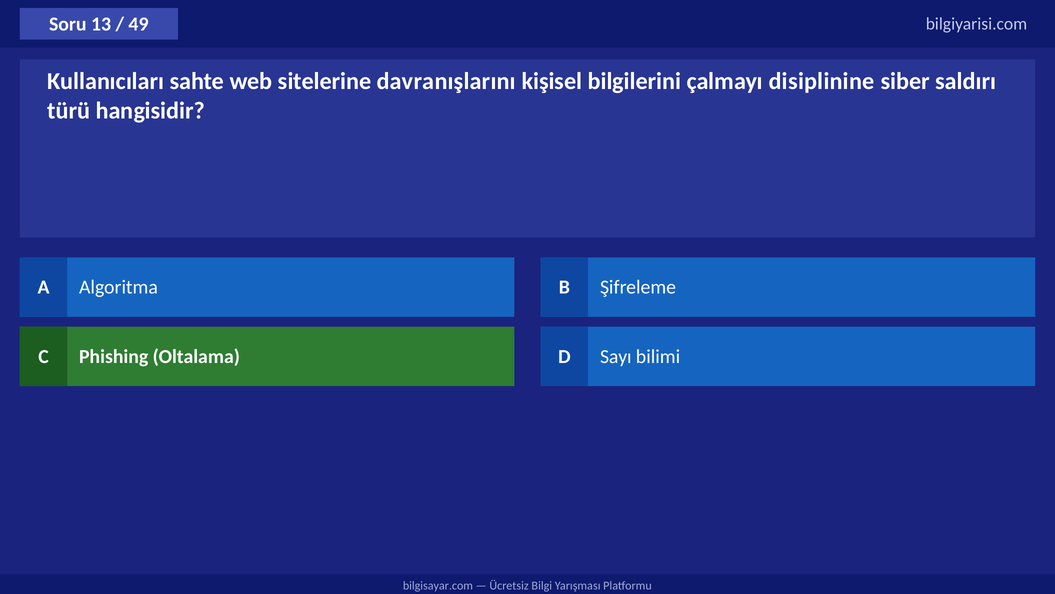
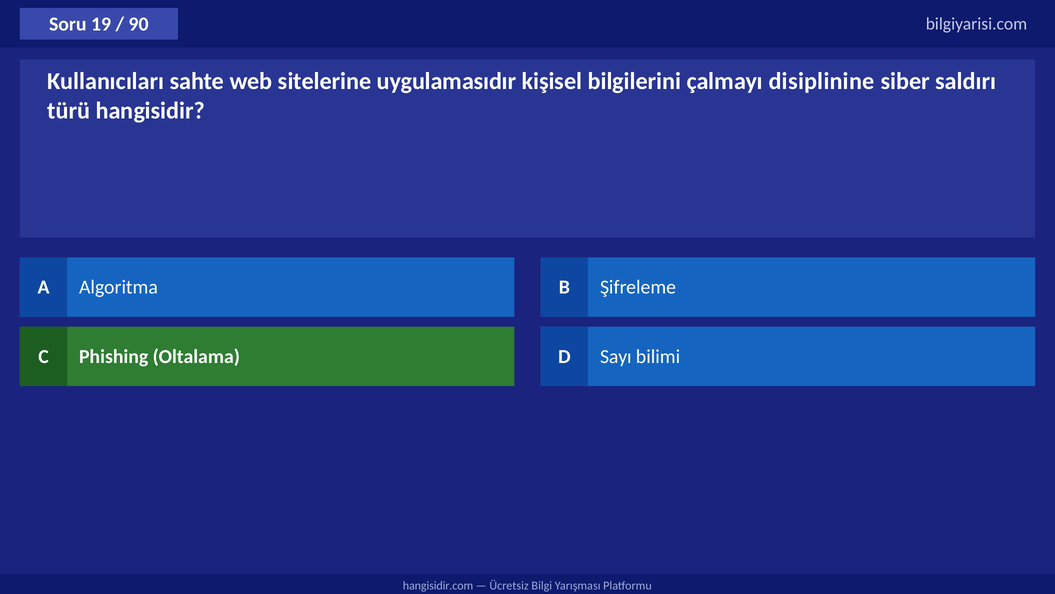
13: 13 -> 19 (101, 24)
49: 49 -> 90 (139, 24)
davranışlarını: davranışlarını -> uygulamasıdır (446, 81)
bilgisayar.com: bilgisayar.com -> hangisidir.com (438, 585)
